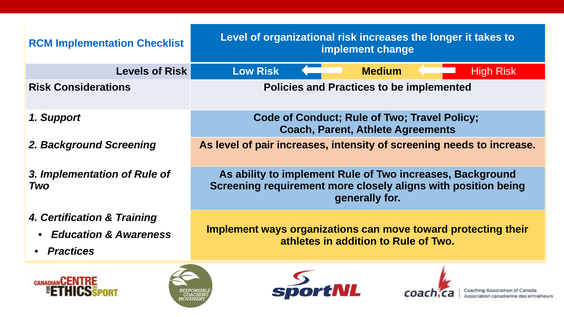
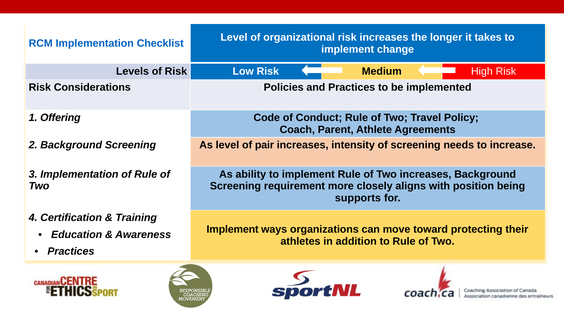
Support: Support -> Offering (60, 118)
generally: generally -> supports (358, 198)
